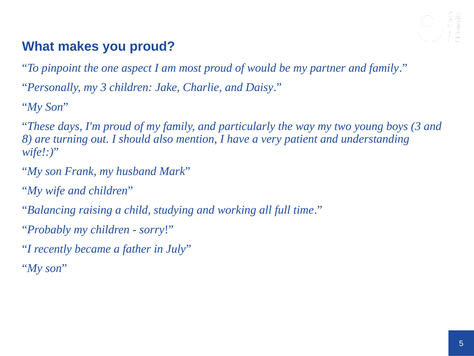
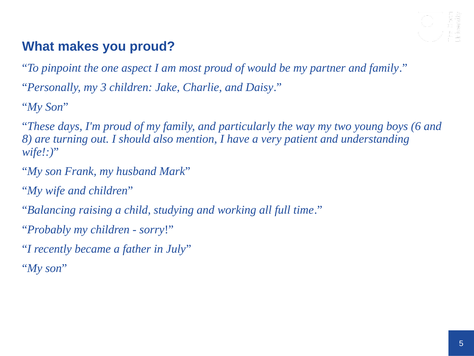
boys 3: 3 -> 6 (416, 126)
